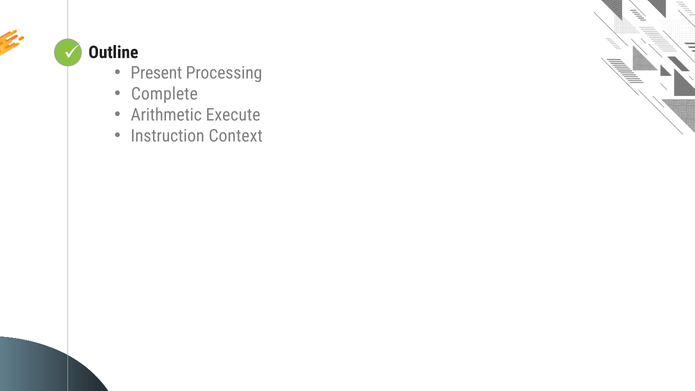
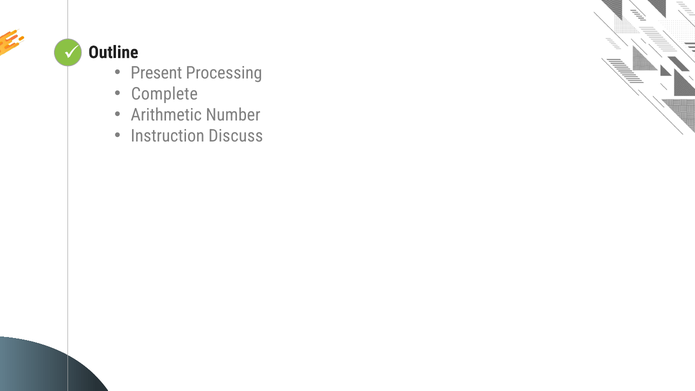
Execute: Execute -> Number (233, 115)
Context: Context -> Discuss (236, 136)
